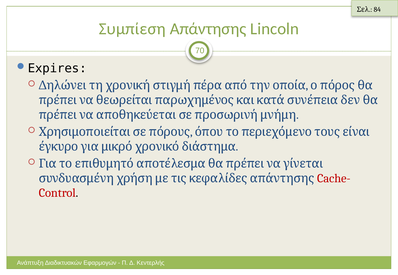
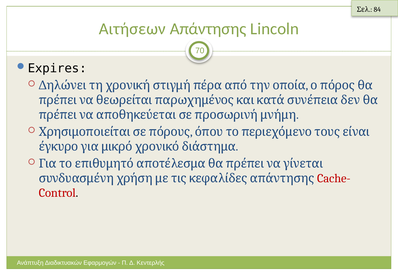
Συμπίεση: Συμπίεση -> Αιτήσεων (132, 29)
